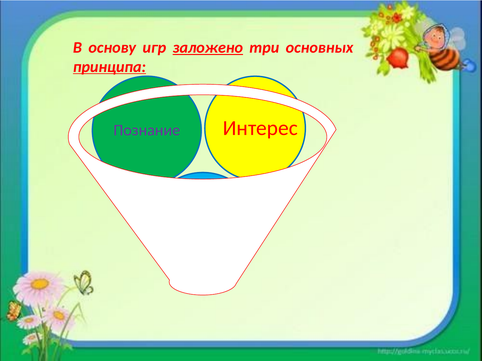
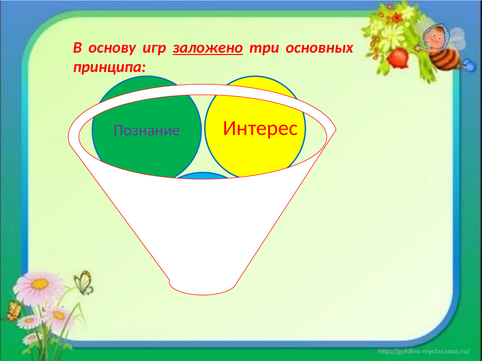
принципа underline: present -> none (109, 67)
